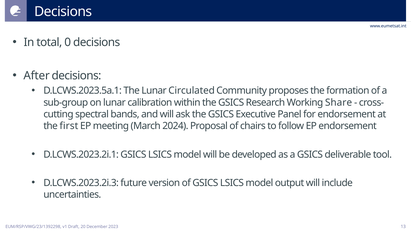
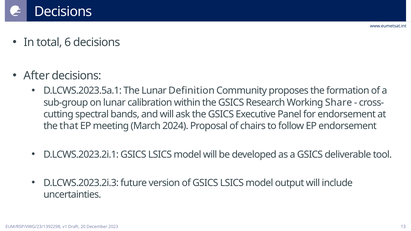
0: 0 -> 6 (68, 42)
Circulated: Circulated -> Definition (192, 91)
first: first -> that (69, 126)
